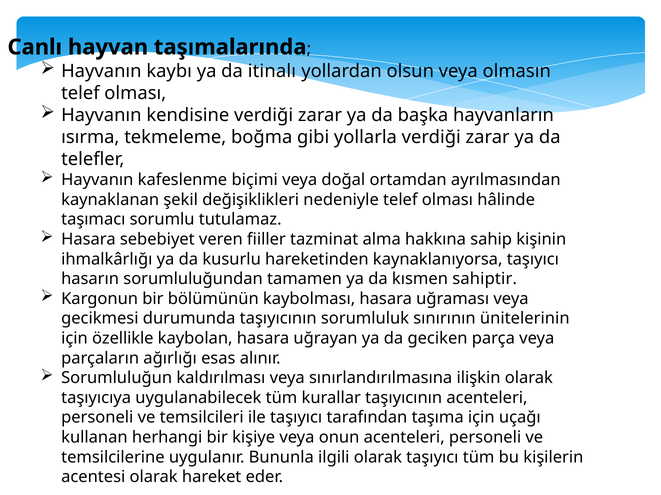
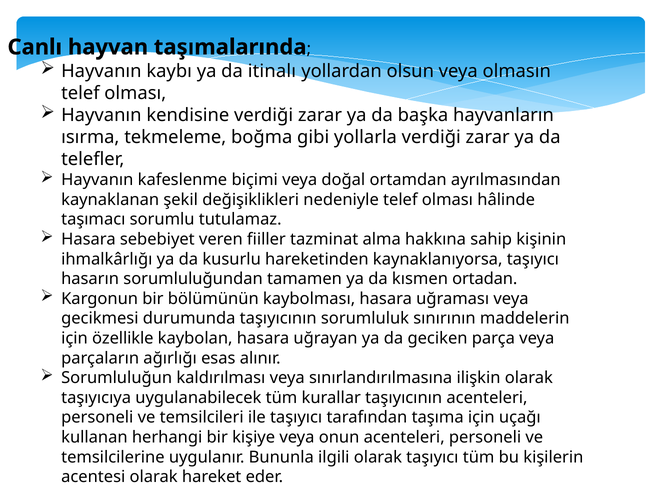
sahiptir: sahiptir -> ortadan (485, 279)
ünitelerinin: ünitelerinin -> maddelerin (525, 319)
